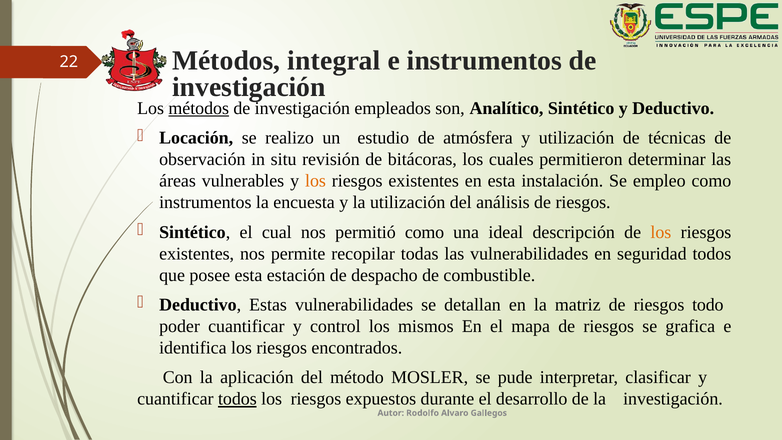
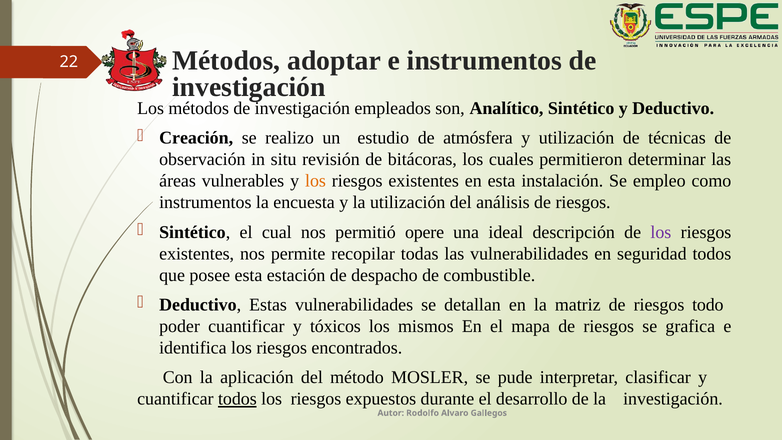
integral: integral -> adoptar (334, 60)
métodos underline: present -> none (199, 108)
Locación: Locación -> Creación (196, 138)
permitió como: como -> opere (425, 232)
los colour: orange -> purple (661, 232)
control: control -> tóxicos (335, 326)
